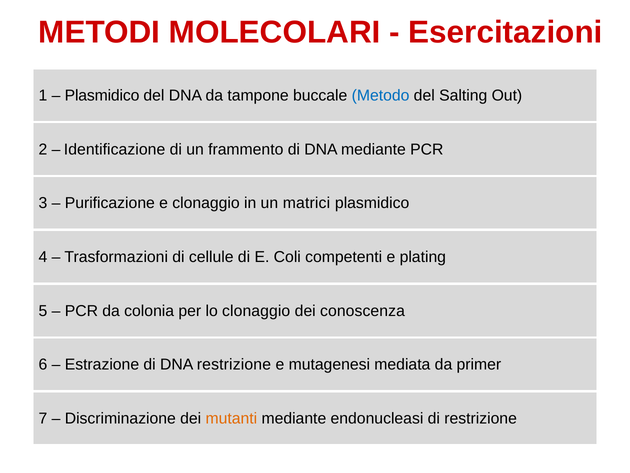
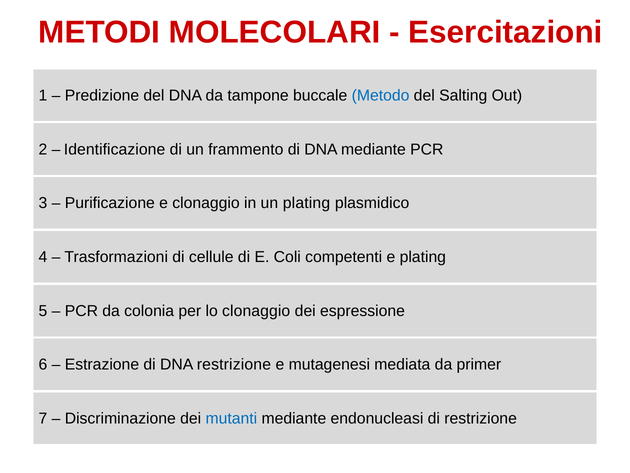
Plasmidico: Plasmidico -> Predizione (102, 95)
un matrici: matrici -> plating (306, 203)
conoscenza: conoscenza -> espressione (363, 311)
mutanti colour: orange -> blue (231, 418)
